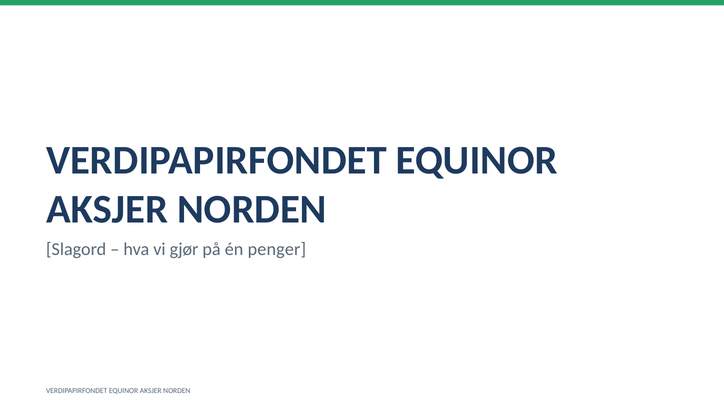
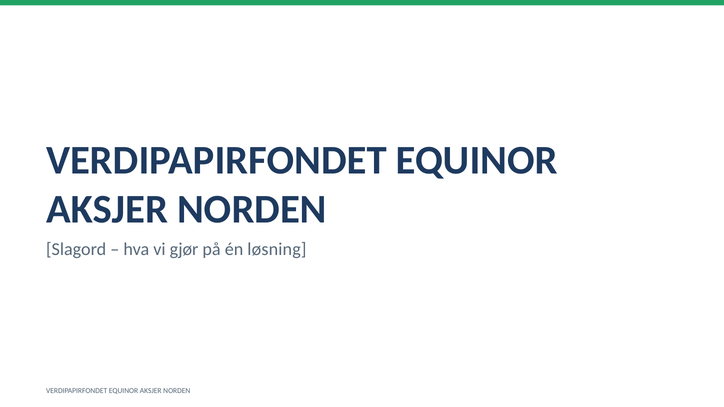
penger: penger -> løsning (277, 249)
